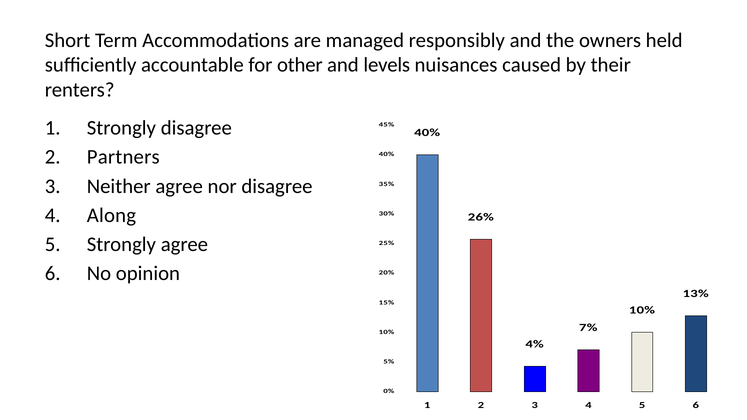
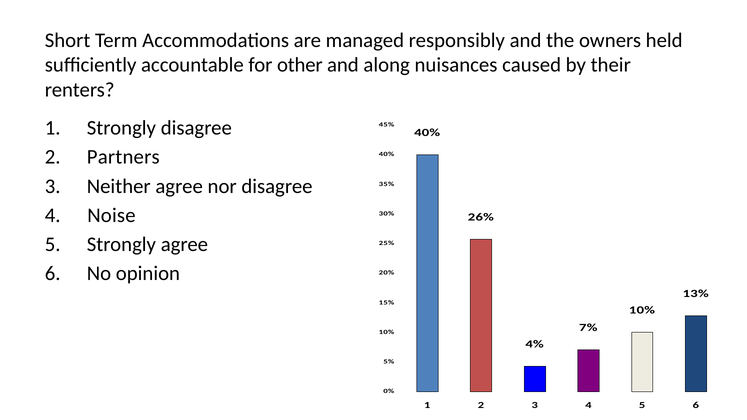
levels: levels -> along (387, 65)
Along: Along -> Noise (111, 215)
